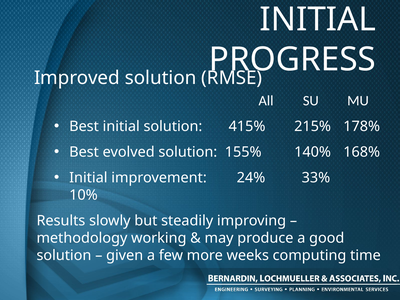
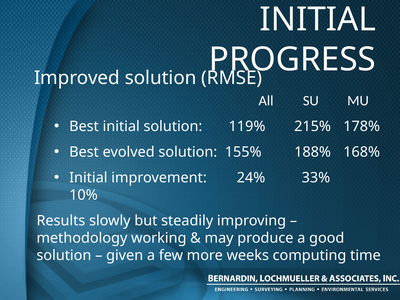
415%: 415% -> 119% (247, 126)
140%: 140% -> 188% (313, 152)
